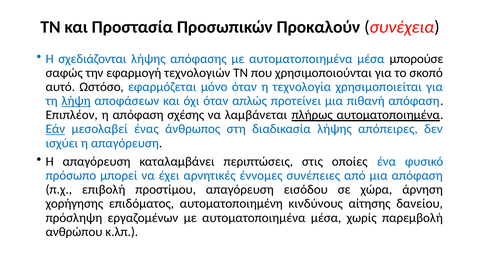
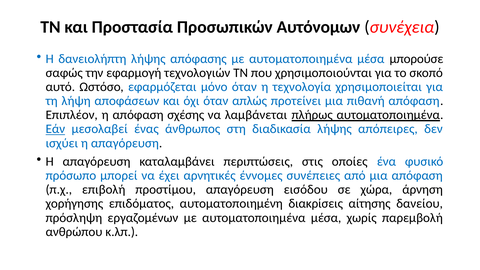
Προκαλούν: Προκαλούν -> Αυτόνομων (318, 27)
σχεδιάζονται: σχεδιάζονται -> δανειολήπτη (92, 59)
λήψη underline: present -> none (76, 101)
κινδύνους: κινδύνους -> διακρίσεις (316, 204)
